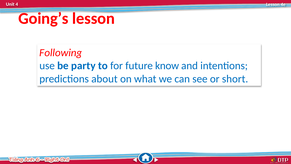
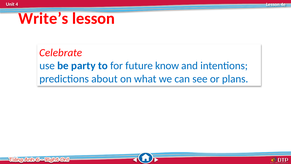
Going’s: Going’s -> Write’s (43, 18)
Following: Following -> Celebrate (61, 53)
short: short -> plans (235, 79)
